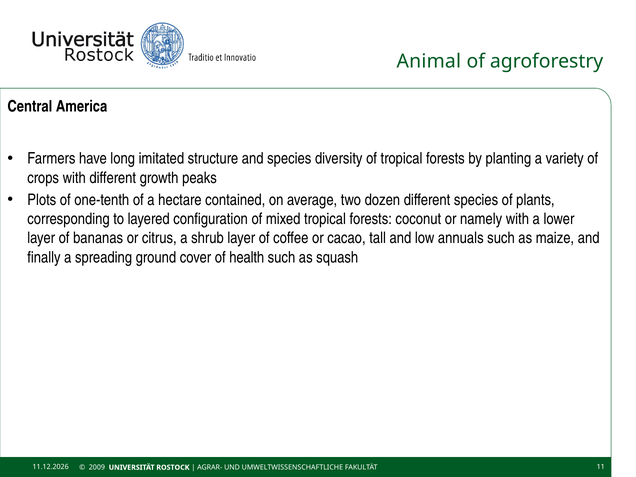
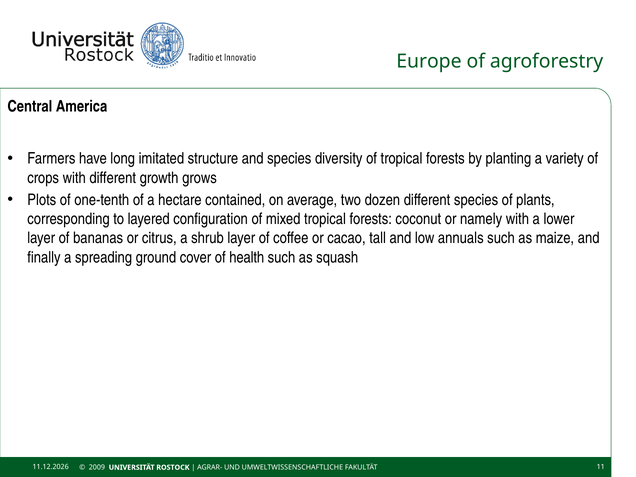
Animal: Animal -> Europe (429, 61)
peaks: peaks -> grows (200, 178)
